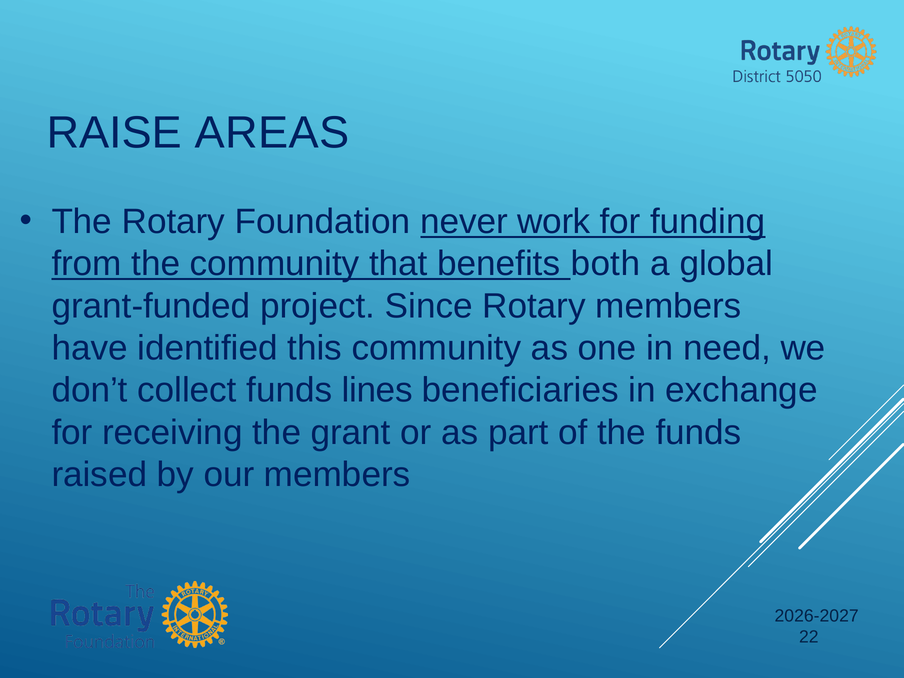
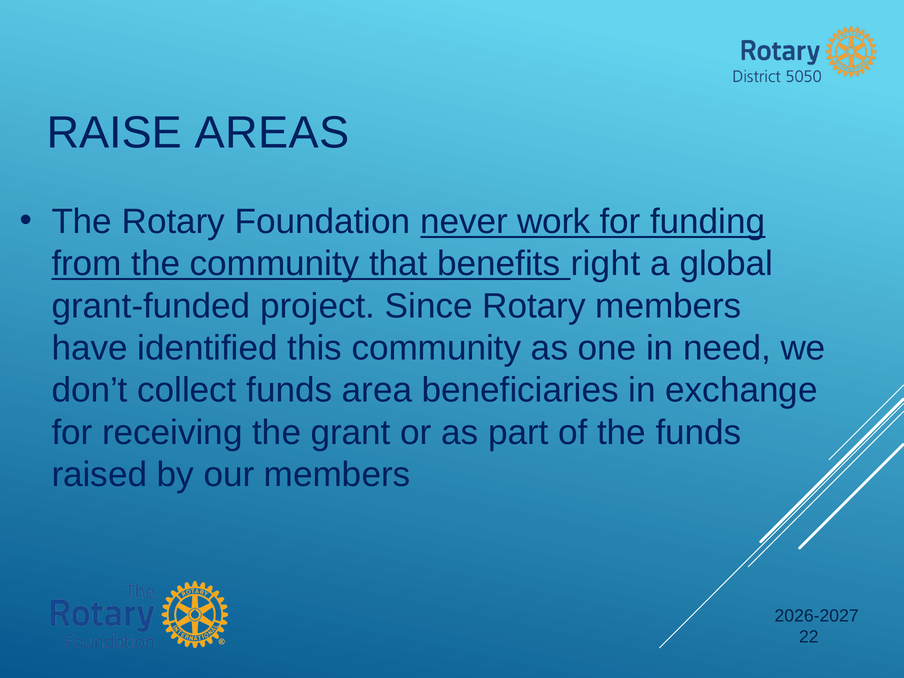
both: both -> right (605, 264)
lines: lines -> area (377, 390)
